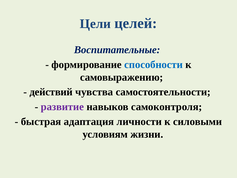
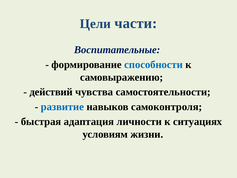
целей: целей -> части (136, 23)
развитие colour: purple -> blue (62, 107)
силовыми: силовыми -> ситуациях (198, 121)
